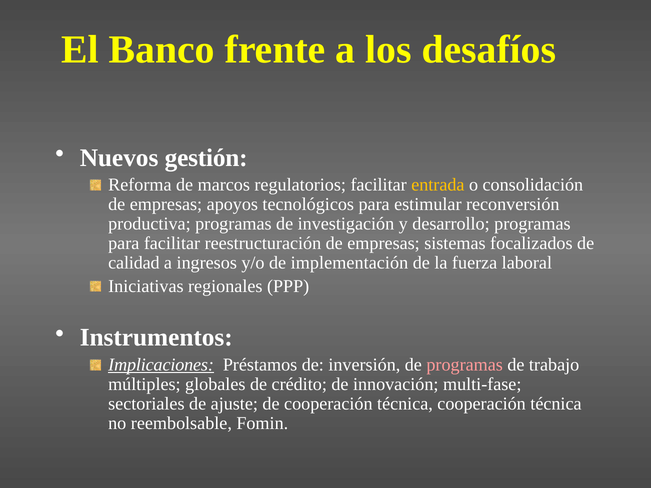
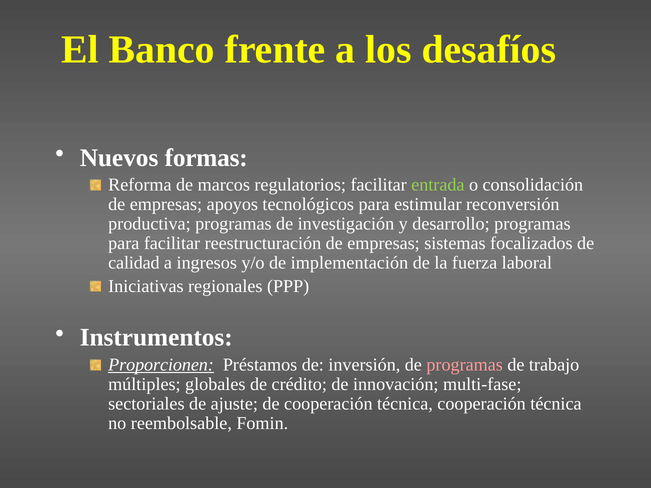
gestión: gestión -> formas (206, 158)
entrada colour: yellow -> light green (438, 185)
Implicaciones: Implicaciones -> Proporcionen (161, 365)
